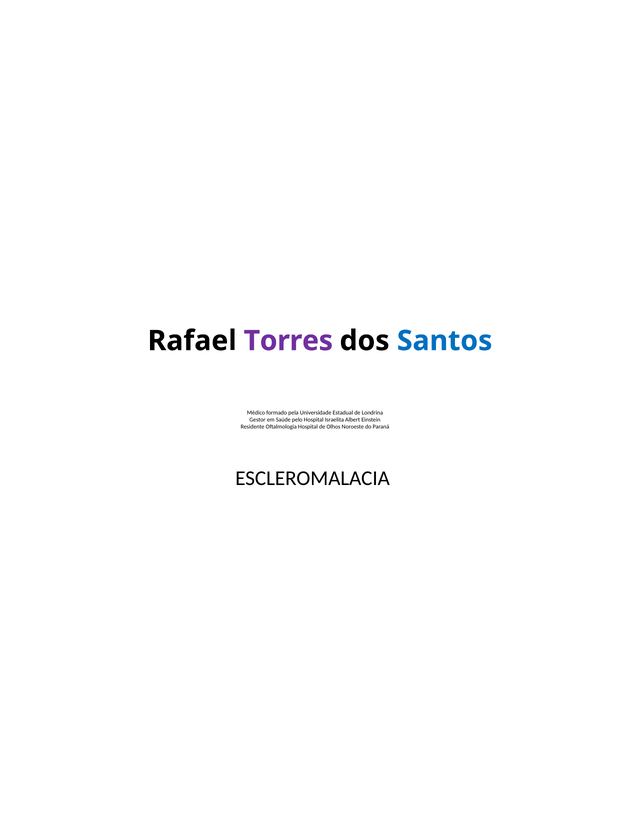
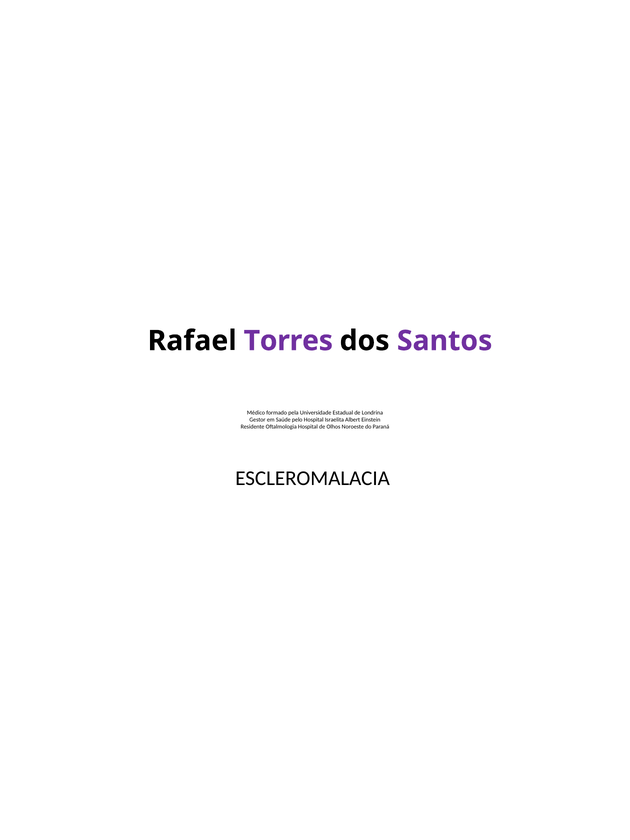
Santos colour: blue -> purple (445, 341)
